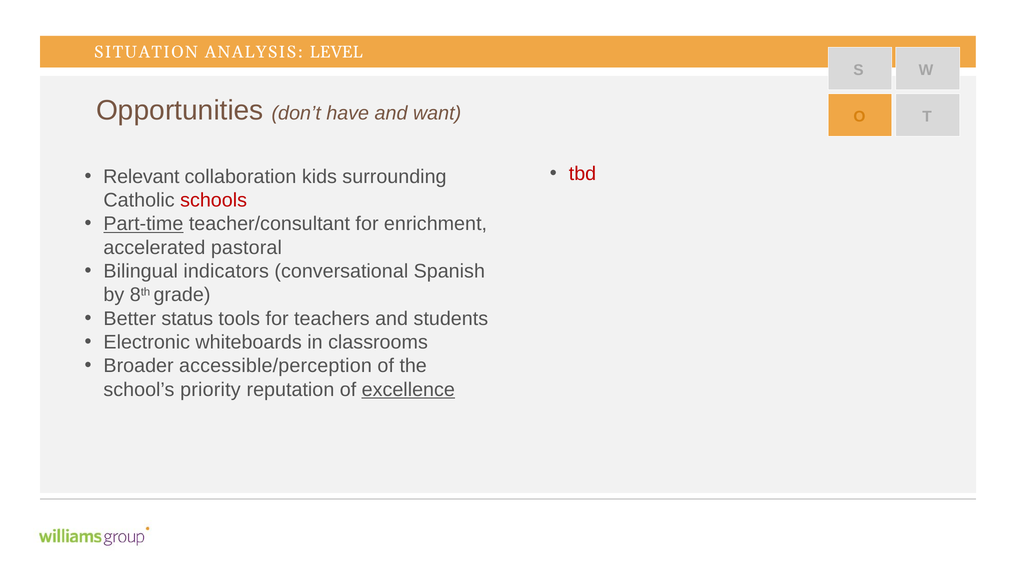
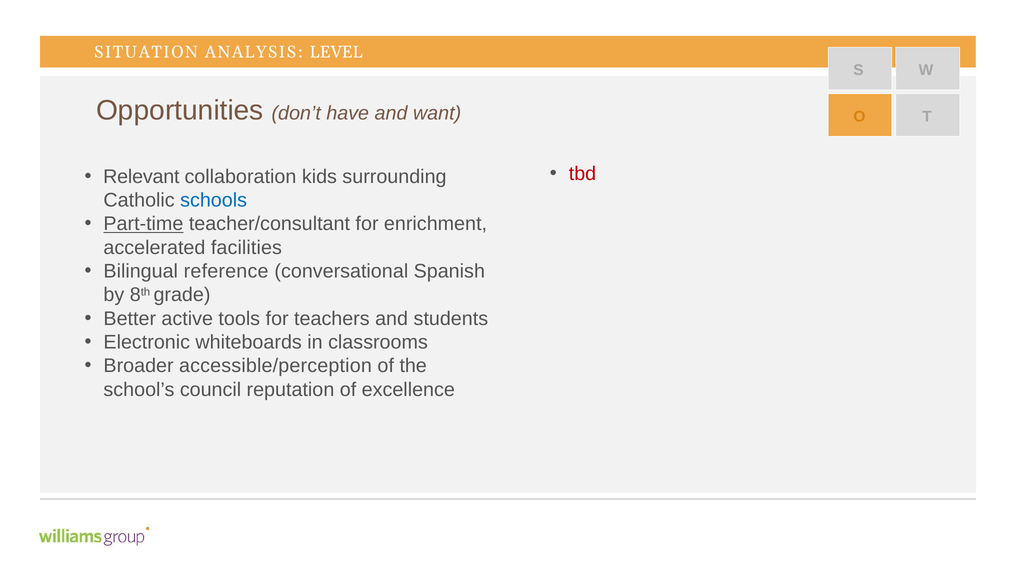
schools colour: red -> blue (214, 200)
pastoral: pastoral -> facilities (246, 248)
indicators: indicators -> reference (226, 271)
status: status -> active (187, 318)
priority: priority -> council (211, 389)
excellence underline: present -> none (408, 389)
